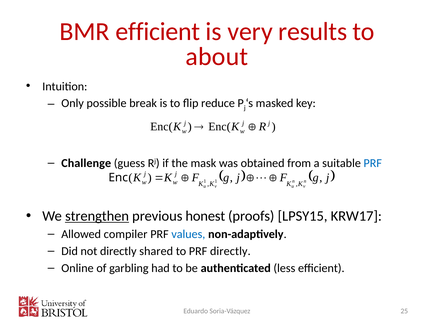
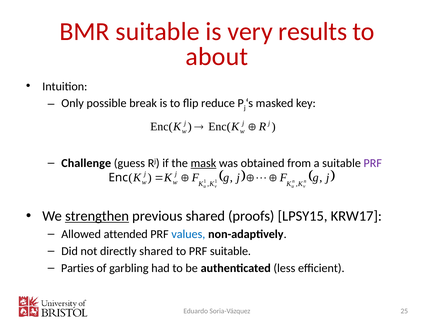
BMR efficient: efficient -> suitable (158, 32)
mask underline: none -> present (203, 163)
PRF colour: blue -> purple (373, 163)
previous honest: honest -> shared (205, 216)
compiler: compiler -> attended (126, 234)
PRF directly: directly -> suitable (230, 251)
Online: Online -> Parties (78, 268)
